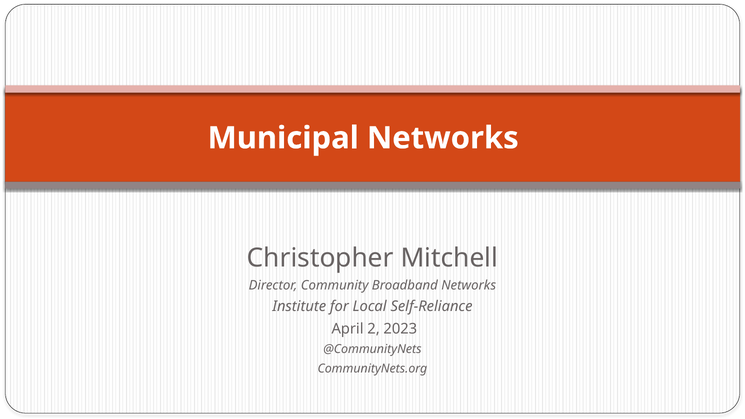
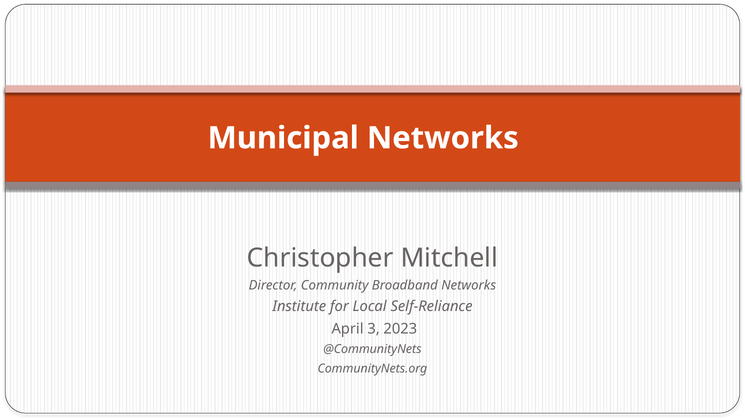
2: 2 -> 3 (374, 329)
